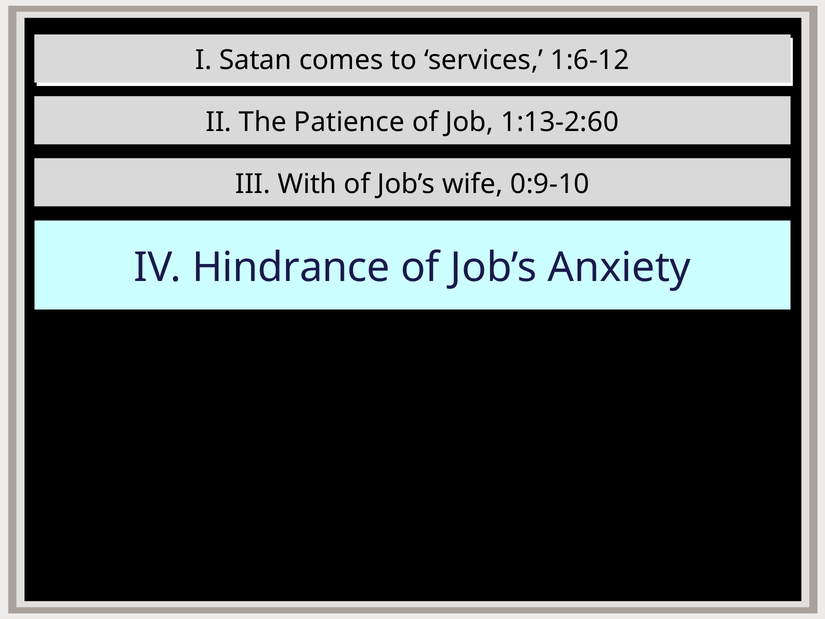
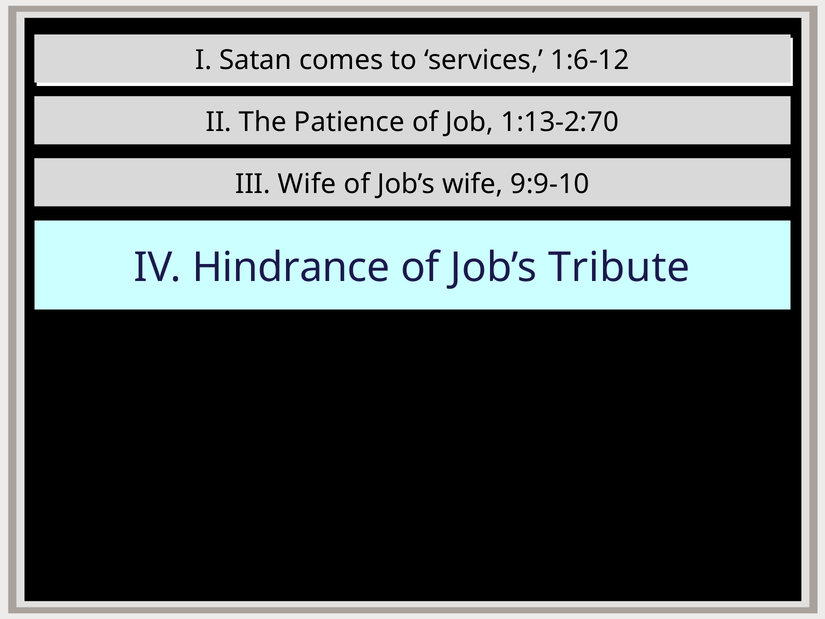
1:13-2:60: 1:13-2:60 -> 1:13-2:70 (560, 122)
III With: With -> Wife (307, 184)
0:9-10: 0:9-10 -> 9:9-10 (550, 184)
Anxiety: Anxiety -> Tribute (619, 268)
